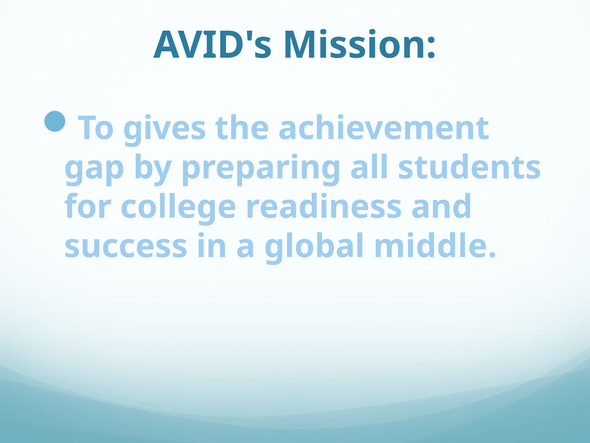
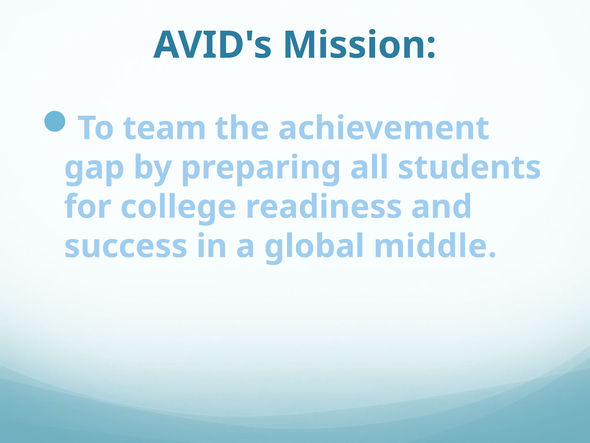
gives: gives -> team (165, 128)
